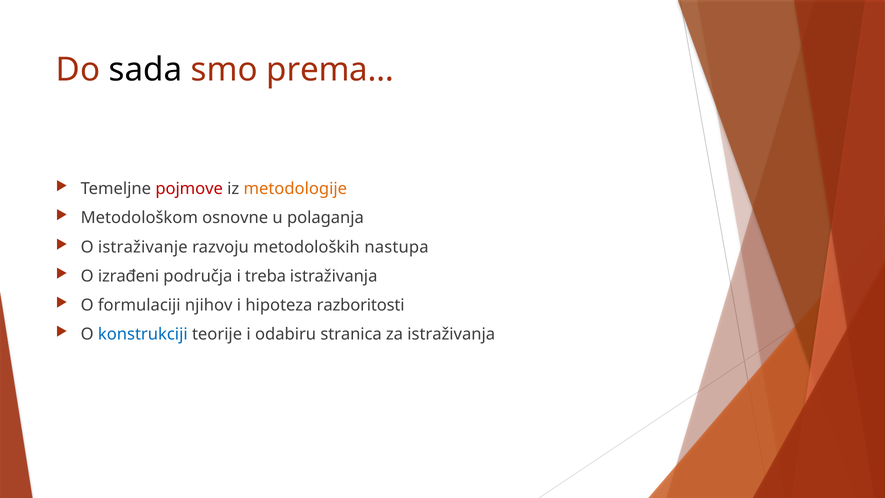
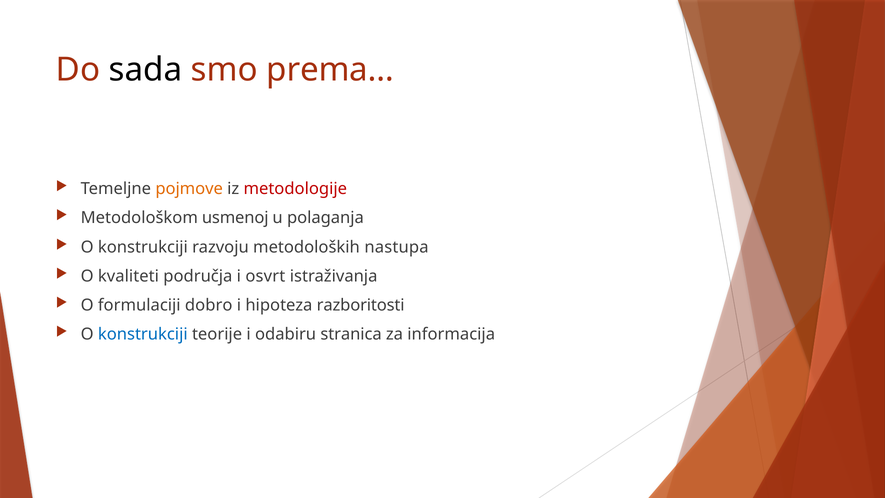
pojmove colour: red -> orange (189, 189)
metodologije colour: orange -> red (295, 189)
osnovne: osnovne -> usmenoj (235, 218)
istraživanje: istraživanje -> konstrukciji (143, 247)
izrađeni: izrađeni -> kvaliteti (128, 276)
treba: treba -> osvrt (265, 276)
njihov: njihov -> dobro (209, 305)
za istraživanja: istraživanja -> informacija (451, 334)
